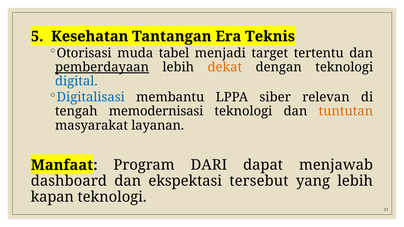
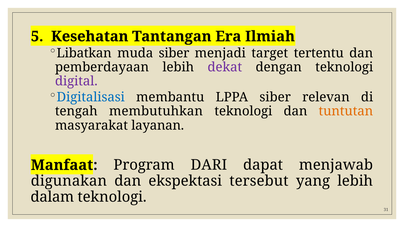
Teknis: Teknis -> Ilmiah (270, 36)
Otorisasi: Otorisasi -> Libatkan (84, 53)
muda tabel: tabel -> siber (174, 53)
pemberdayaan underline: present -> none (102, 67)
dekat colour: orange -> purple (225, 67)
digital colour: blue -> purple (76, 81)
memodernisasi: memodernisasi -> membutuhkan (156, 111)
dashboard: dashboard -> digunakan (69, 181)
kapan: kapan -> dalam (52, 197)
